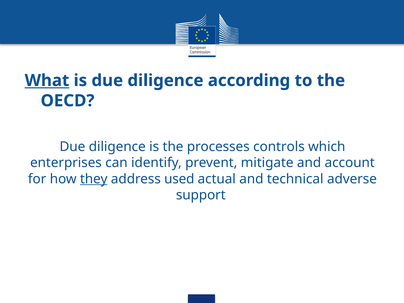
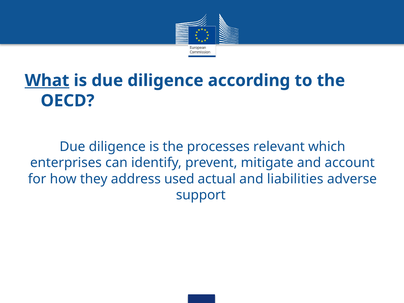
controls: controls -> relevant (279, 147)
they underline: present -> none (94, 179)
technical: technical -> liabilities (295, 179)
